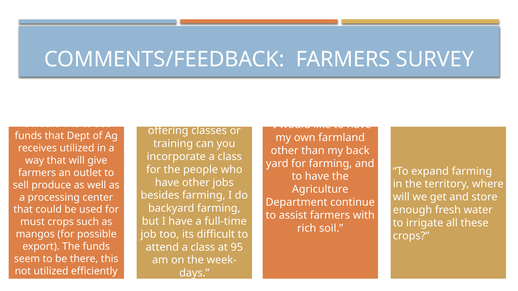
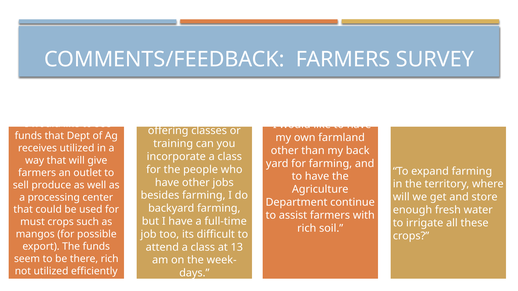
95: 95 -> 13 (237, 247)
there this: this -> rich (110, 259)
